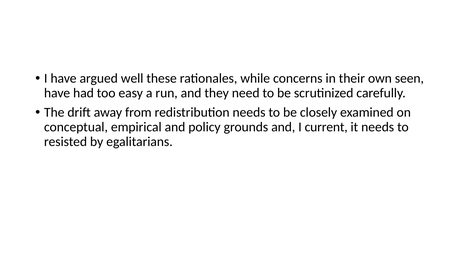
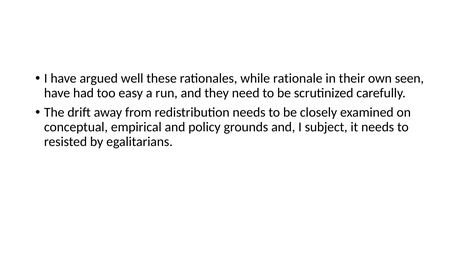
concerns: concerns -> rationale (298, 78)
current: current -> subject (326, 127)
